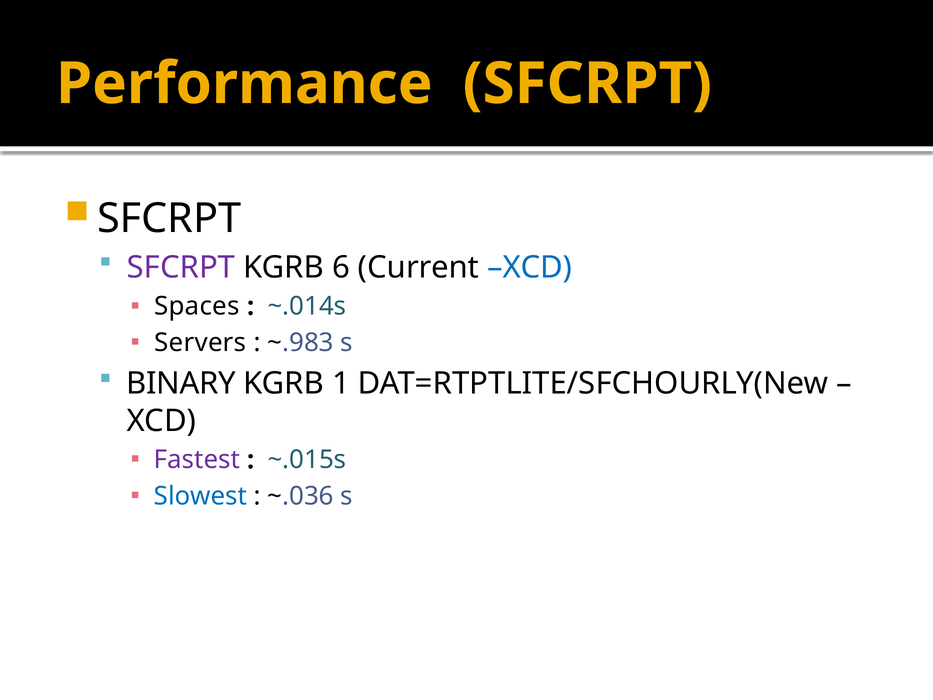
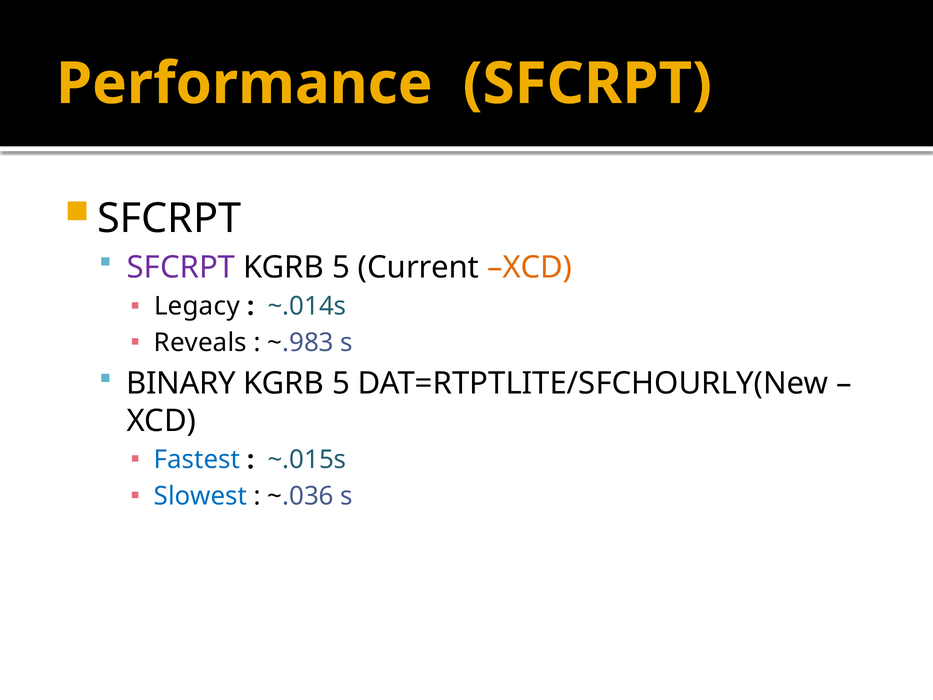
6: 6 -> 5 (341, 267)
XCD colour: blue -> orange (530, 267)
Spaces: Spaces -> Legacy (197, 306)
Servers: Servers -> Reveals (200, 343)
1: 1 -> 5 (341, 383)
Fastest colour: purple -> blue (197, 460)
